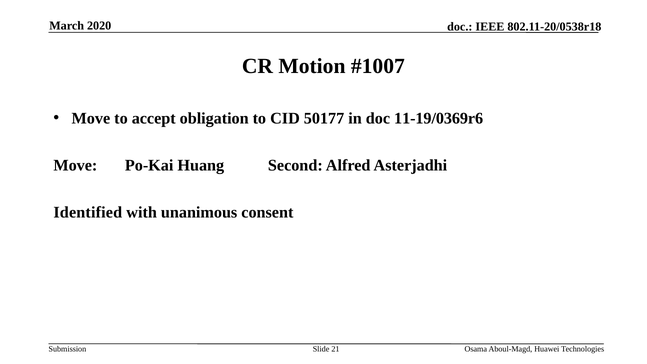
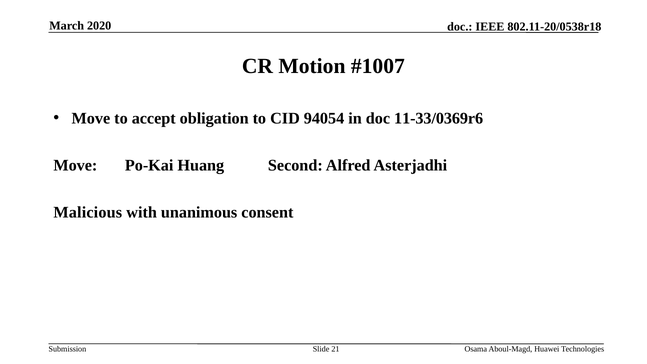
50177: 50177 -> 94054 (324, 118)
11-19/0369r6: 11-19/0369r6 -> 11-33/0369r6 (439, 118)
Identified: Identified -> Malicious (88, 212)
